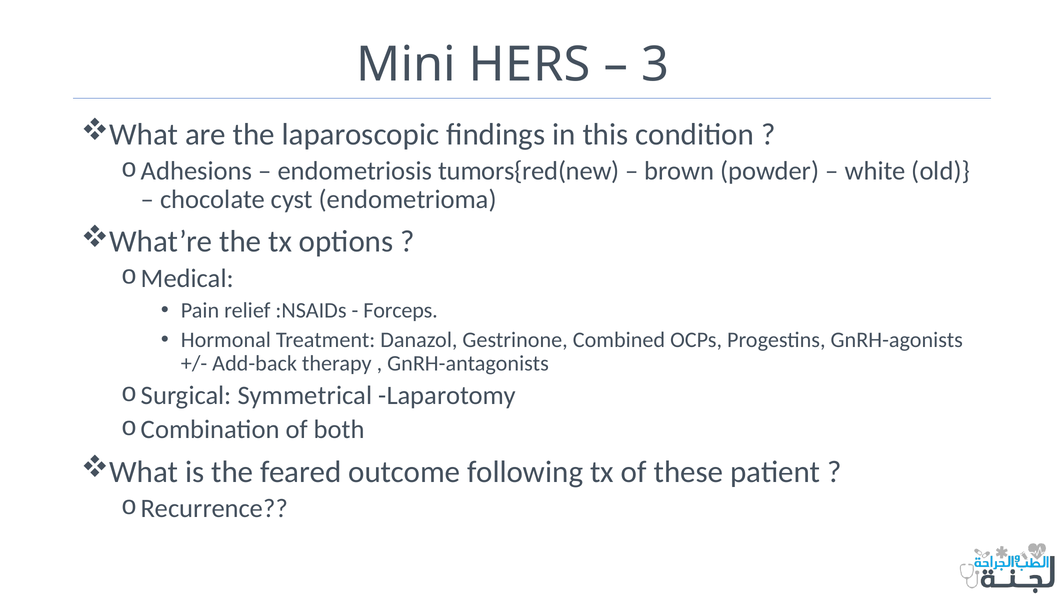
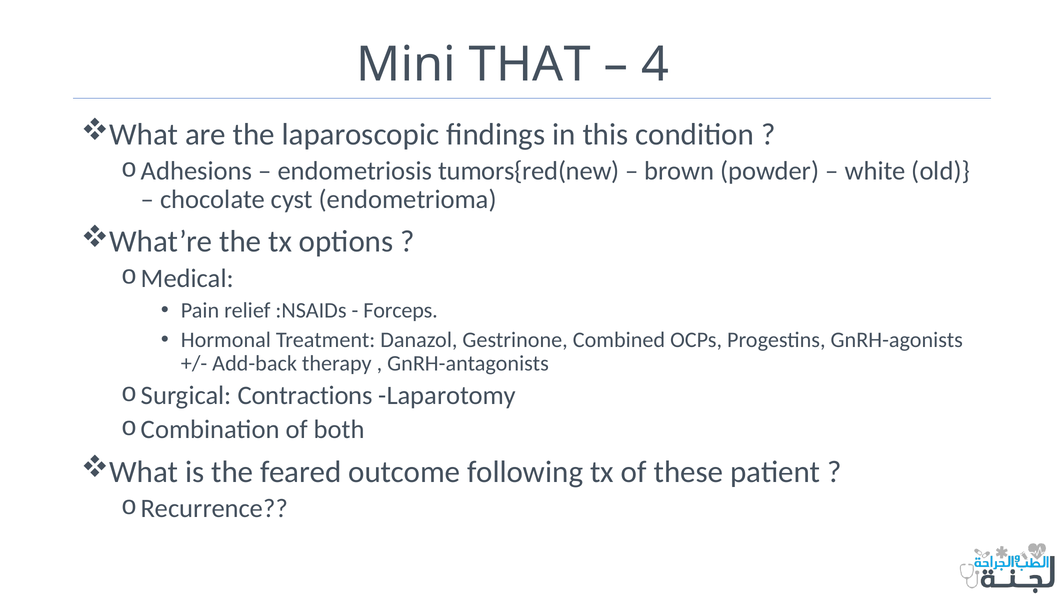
HERS: HERS -> THAT (530, 65)
3: 3 -> 4 (655, 65)
Symmetrical: Symmetrical -> Contractions (305, 396)
